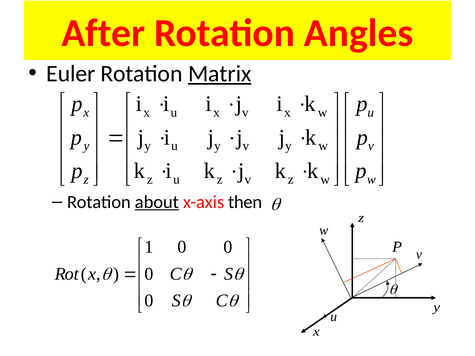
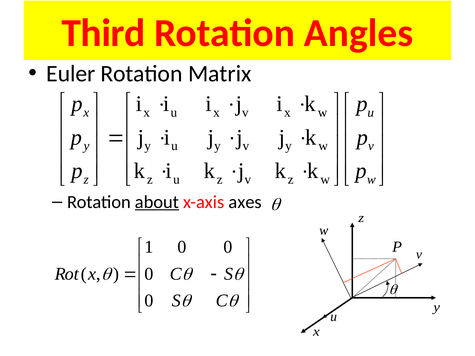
After: After -> Third (103, 33)
Matrix underline: present -> none (220, 74)
then: then -> axes (245, 202)
